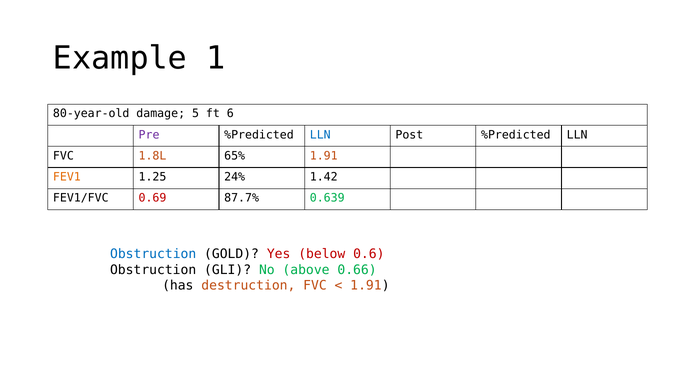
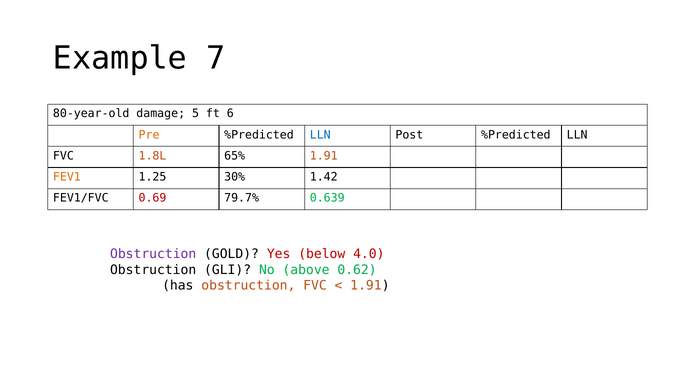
1: 1 -> 7 (216, 58)
Pre colour: purple -> orange (149, 135)
24%: 24% -> 30% (235, 177)
87.7%: 87.7% -> 79.7% (242, 198)
Obstruction colour: blue -> purple (153, 254)
0.6: 0.6 -> 4.0 (369, 254)
0.66: 0.66 -> 0.62 (357, 270)
has destruction: destruction -> obstruction (248, 285)
